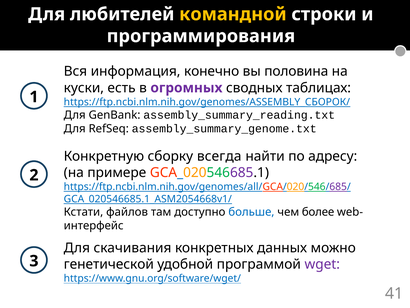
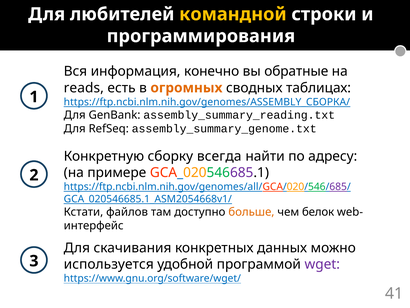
половина: половина -> обратные (296, 71)
куски: куски -> reads (84, 88)
огромных colour: purple -> orange (186, 88)
https://ftp.ncbi.nlm.nih.gov/genomes/ASSEMBLY_СБОРОК/: https://ftp.ncbi.nlm.nih.gov/genomes/ASSEMBLY_СБОРОК/ -> https://ftp.ncbi.nlm.nih.gov/genomes/ASSEMBLY_СБОРКА/ (207, 102)
больше colour: blue -> orange (251, 212)
более: более -> белок (318, 212)
генетической: генетической -> используется (109, 264)
